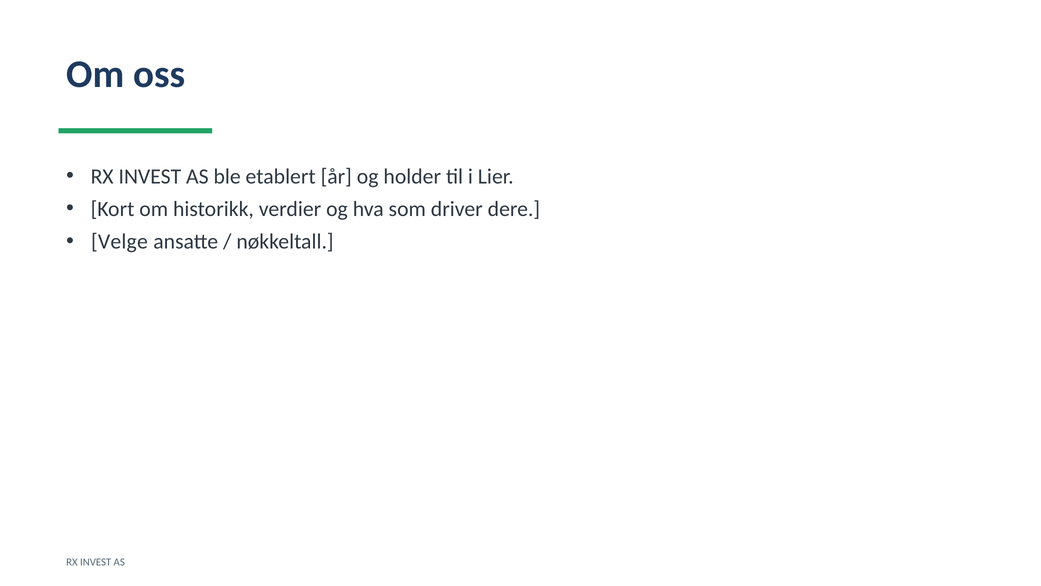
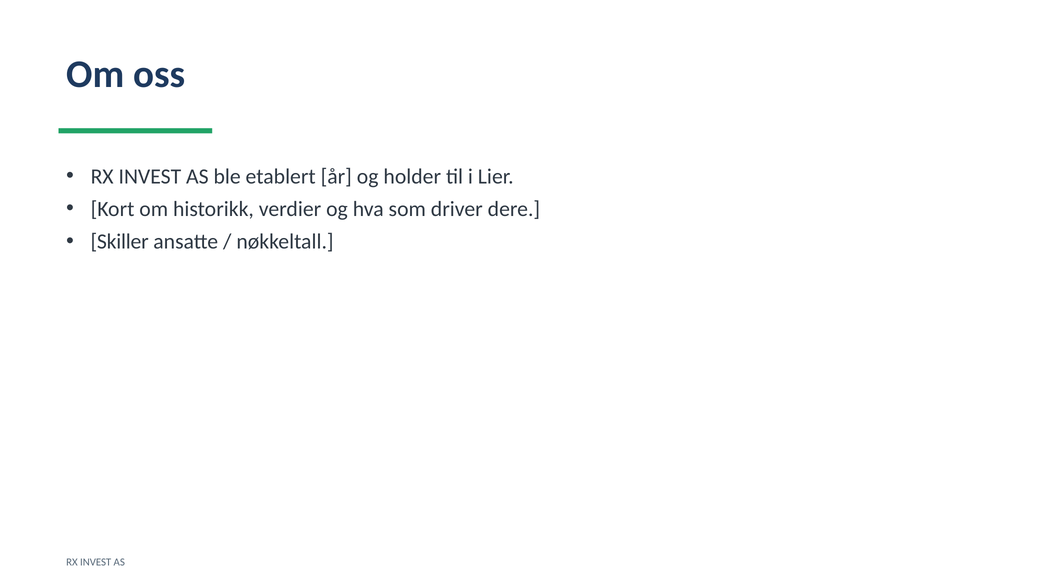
Velge: Velge -> Skiller (120, 241)
